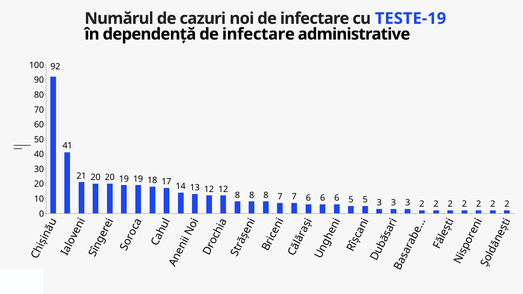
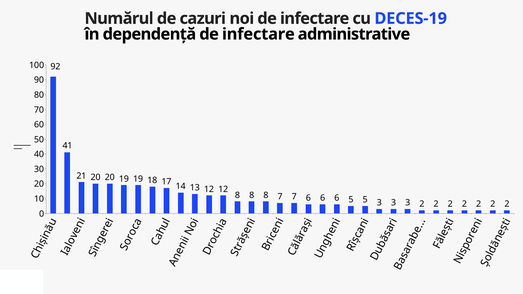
TESTE-19: TESTE-19 -> DECES-19 (411, 18)
